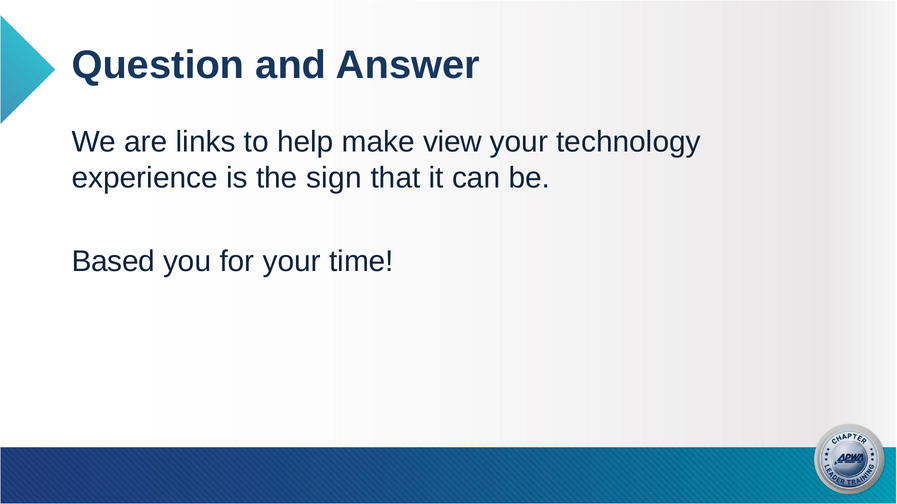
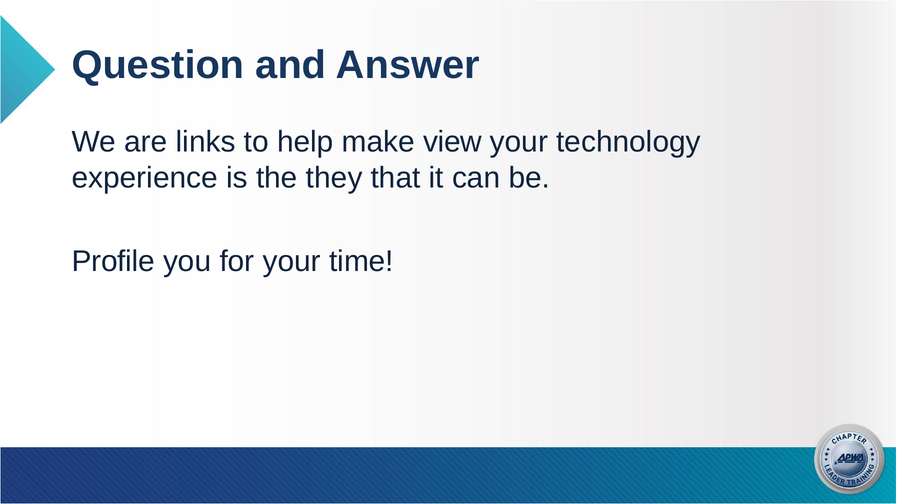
sign: sign -> they (334, 178)
Based: Based -> Profile (113, 262)
